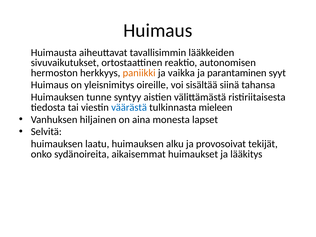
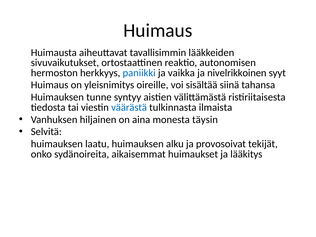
paniikki colour: orange -> blue (139, 73)
parantaminen: parantaminen -> nivelrikkoinen (237, 73)
mieleen: mieleen -> ilmaista (216, 107)
lapset: lapset -> täysin (205, 120)
